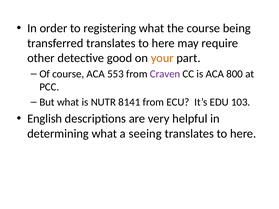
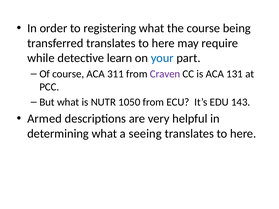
other: other -> while (41, 58)
good: good -> learn (120, 58)
your colour: orange -> blue (162, 58)
553: 553 -> 311 (115, 74)
800: 800 -> 131 (235, 74)
8141: 8141 -> 1050 (129, 102)
103: 103 -> 143 (241, 102)
English: English -> Armed (45, 119)
